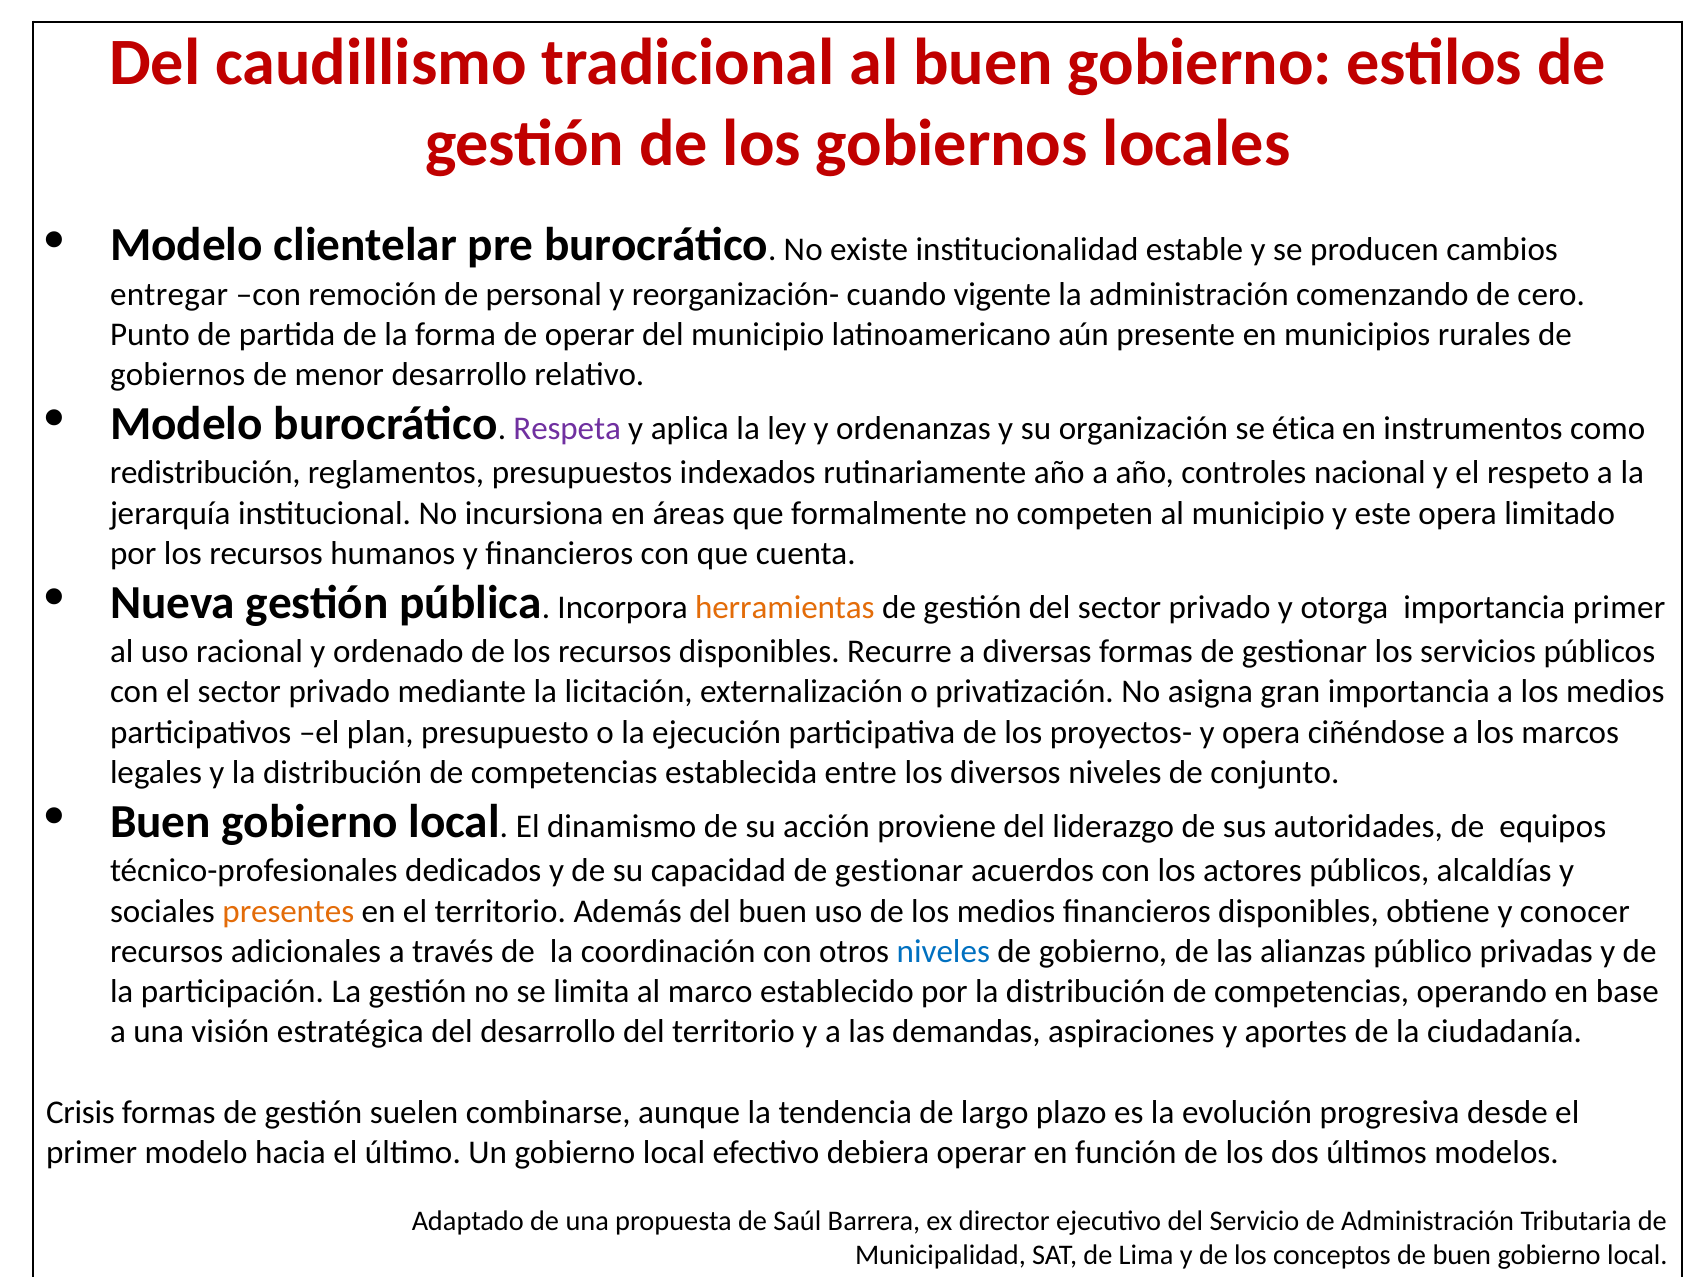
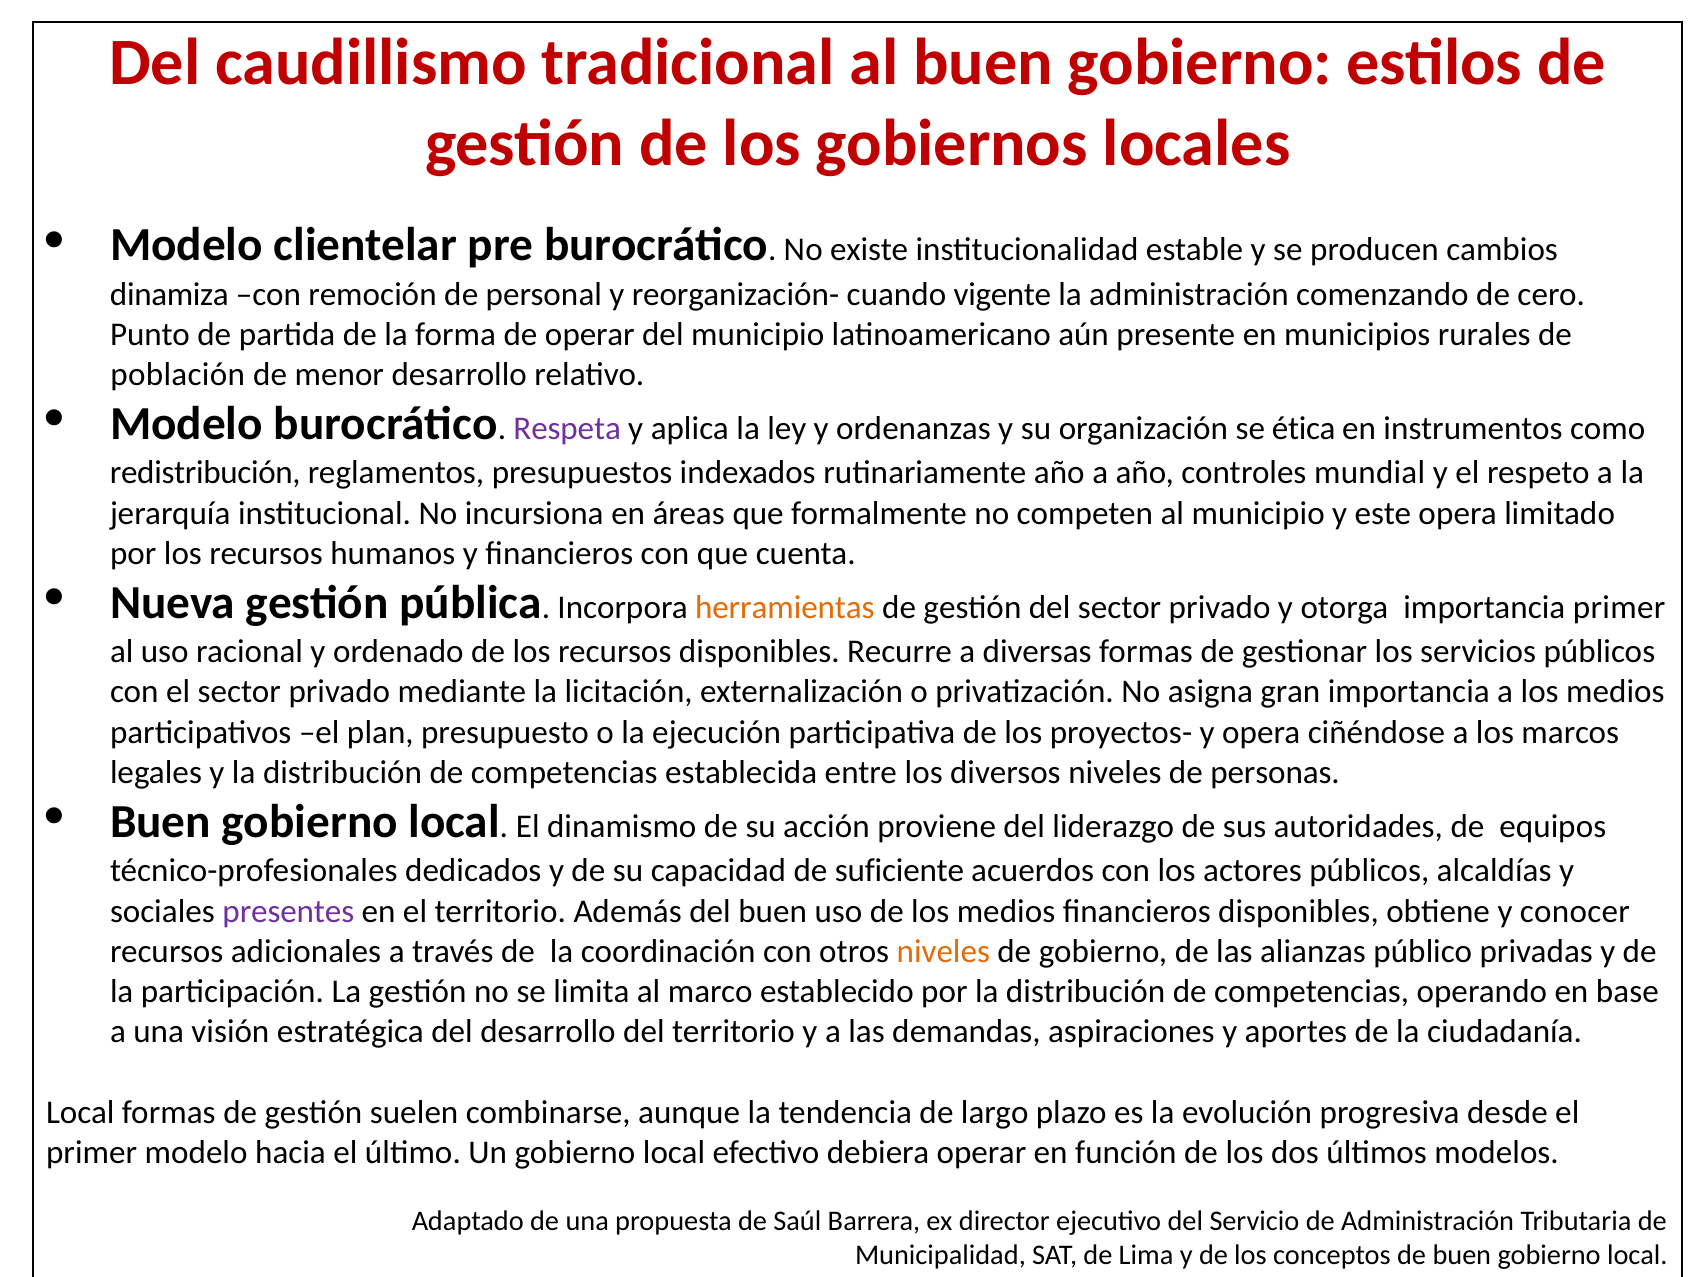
entregar: entregar -> dinamiza (169, 294)
gobiernos: gobiernos -> población (178, 375)
nacional: nacional -> mundial (1370, 473)
conjunto: conjunto -> personas (1275, 772)
capacidad de gestionar: gestionar -> suficiente (899, 870)
presentes colour: orange -> purple (288, 911)
niveles colour: blue -> orange (943, 951)
Crisis: Crisis -> Local (80, 1112)
